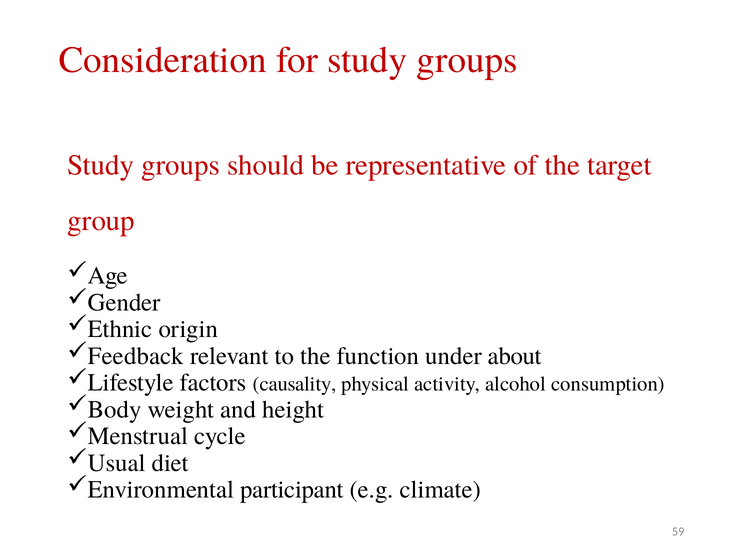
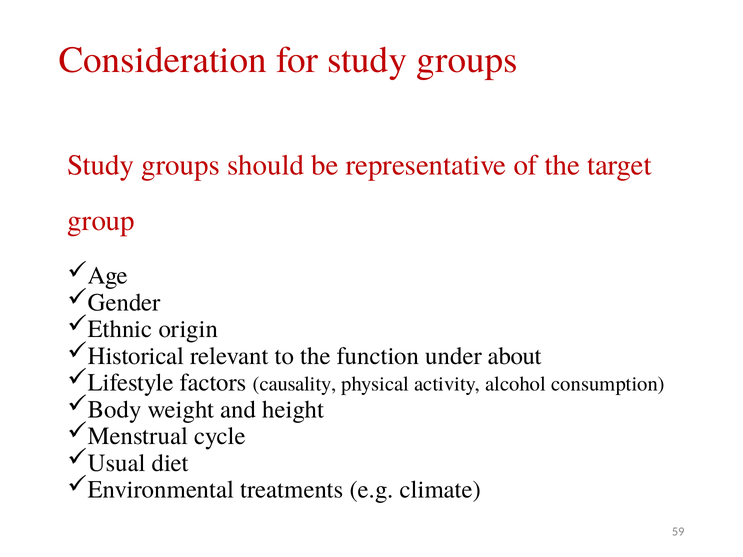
Feedback: Feedback -> Historical (136, 356)
participant: participant -> treatments (292, 490)
